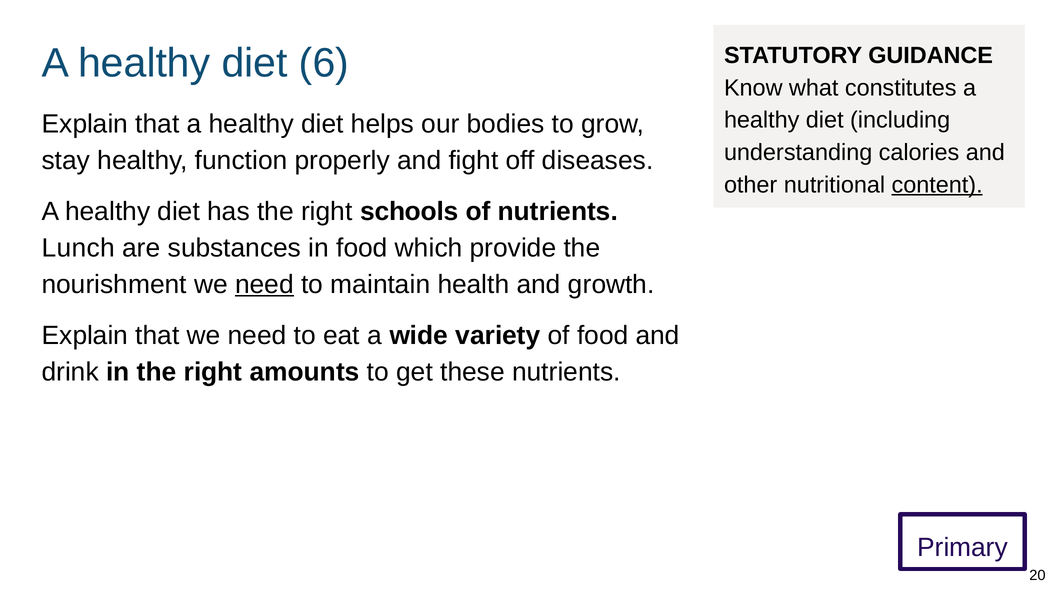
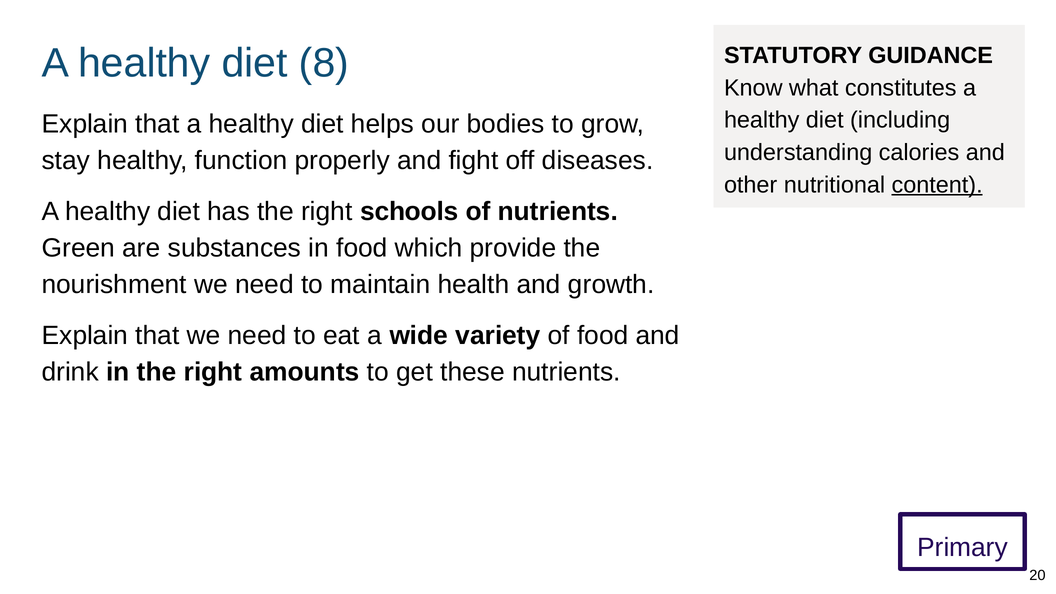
6: 6 -> 8 (324, 63)
Lunch: Lunch -> Green (78, 248)
need underline: present -> none (264, 284)
